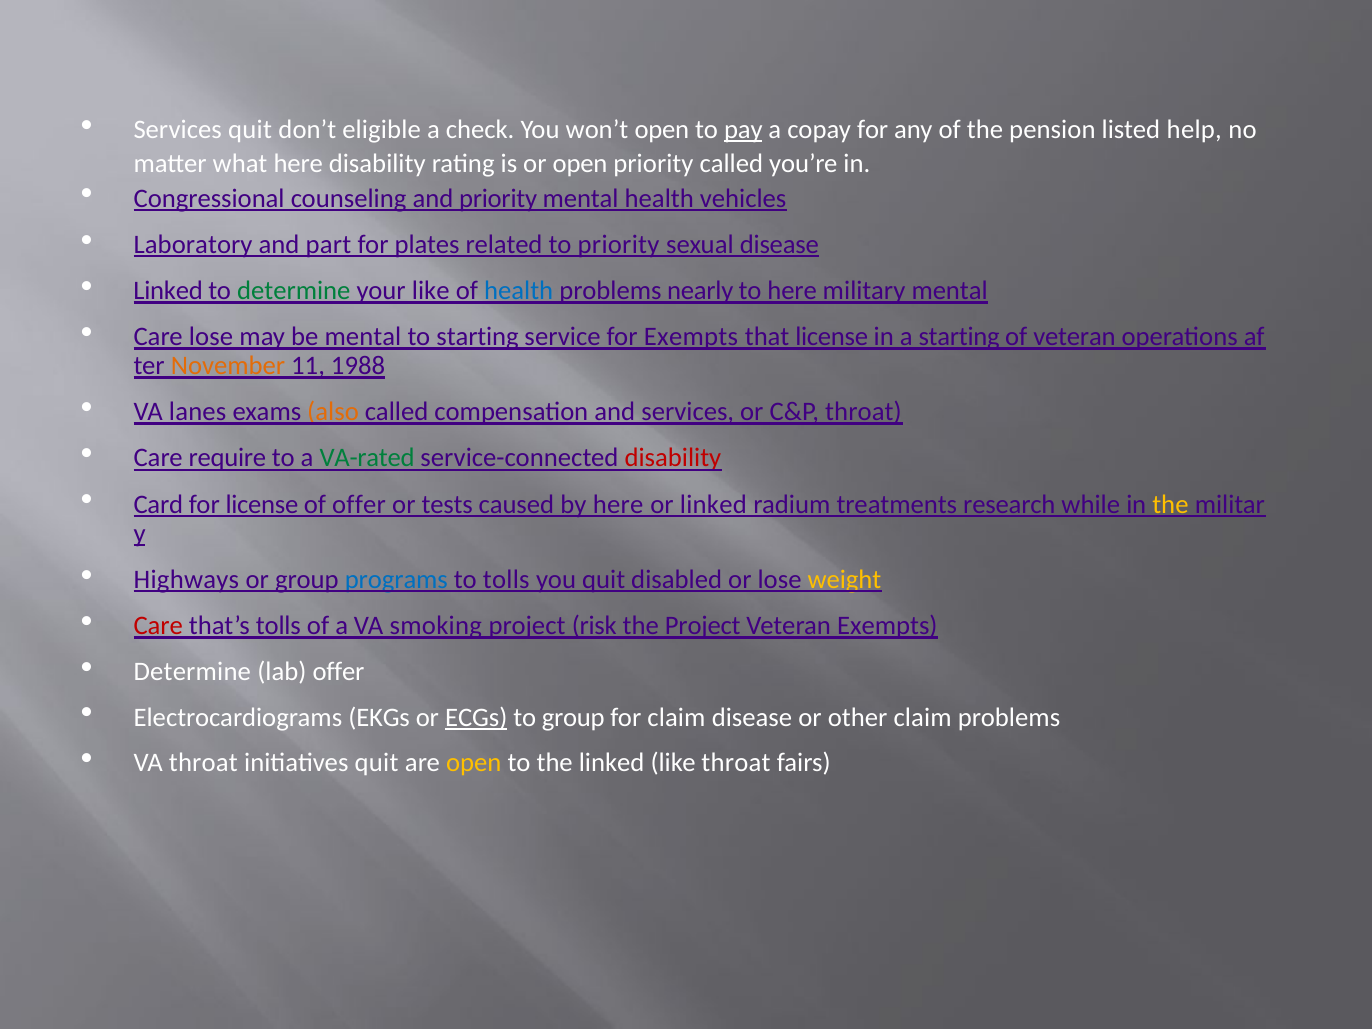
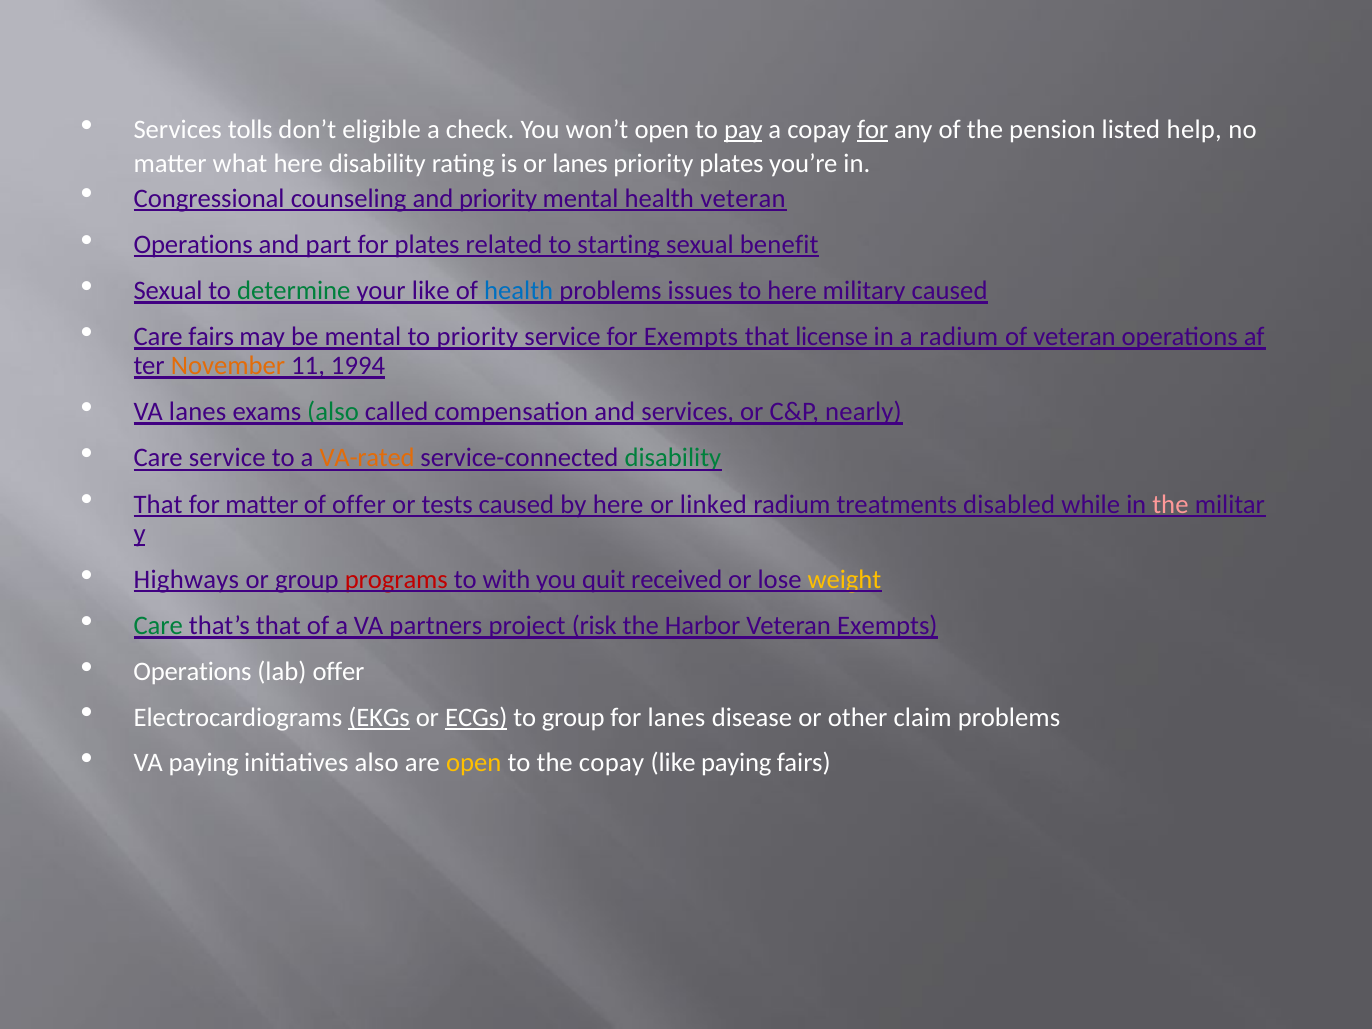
Services quit: quit -> tolls (250, 130)
for underline: none -> present (873, 130)
or open: open -> lanes (580, 164)
priority called: called -> plates (731, 164)
health vehicles: vehicles -> veteran (743, 198)
Laboratory: Laboratory -> Operations (193, 244)
to priority: priority -> starting (619, 244)
sexual disease: disease -> benefit (779, 244)
Linked: Linked -> Sexual (168, 291)
nearly: nearly -> issues (700, 291)
military mental: mental -> caused (950, 291)
Care lose: lose -> fairs (211, 337)
to starting: starting -> priority (477, 337)
a starting: starting -> radium (959, 337)
1988: 1988 -> 1994 (358, 366)
also colour: orange -> green (333, 412)
C&P throat: throat -> nearly (863, 412)
Care require: require -> service (227, 458)
VA-rated colour: green -> orange (367, 458)
disability colour: red -> green (673, 458)
Card: Card -> That (158, 504)
for license: license -> matter (262, 504)
research: research -> disabled (1009, 504)
the colour: yellow -> pink (1170, 504)
programs colour: blue -> red (396, 579)
to tolls: tolls -> with (506, 579)
disabled: disabled -> received (677, 579)
Care colour: red -> green (158, 626)
that’s tolls: tolls -> that (278, 626)
smoking: smoking -> partners (436, 626)
the Project: Project -> Harbor (703, 626)
Determine: Determine -> Operations (193, 672)
EKGs underline: none -> present (379, 717)
for claim: claim -> lanes (676, 717)
VA throat: throat -> paying (204, 763)
initiatives quit: quit -> also (377, 763)
the linked: linked -> copay (612, 763)
like throat: throat -> paying (736, 763)
